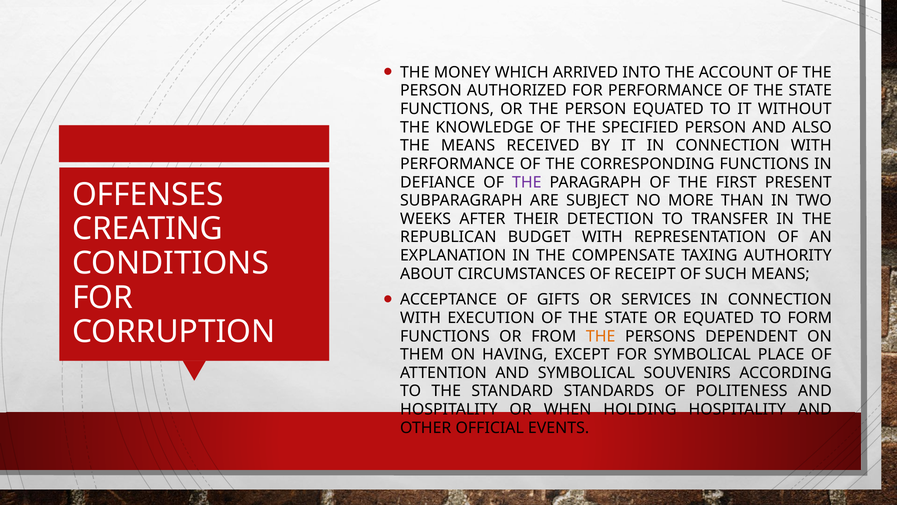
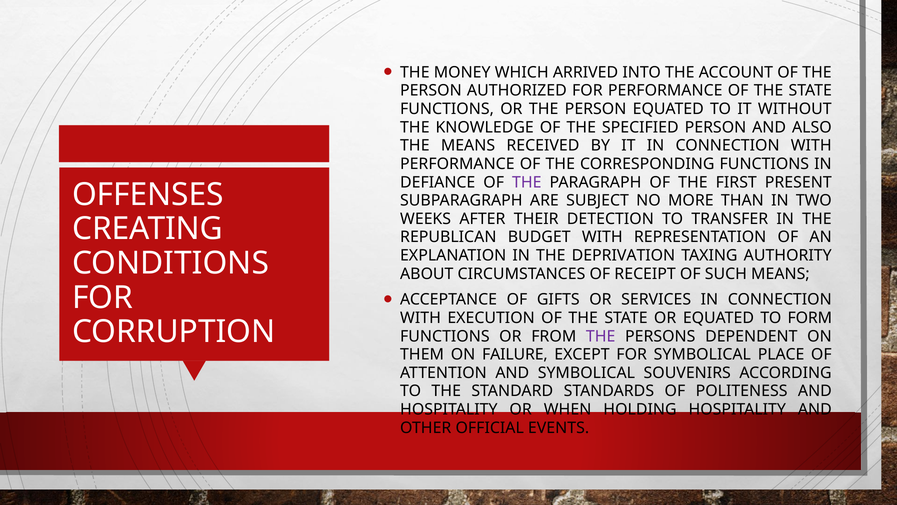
COMPENSATE: COMPENSATE -> DEPRIVATION (623, 255)
THE colour: orange -> purple (601, 336)
HAVING: HAVING -> FAILURE (515, 354)
